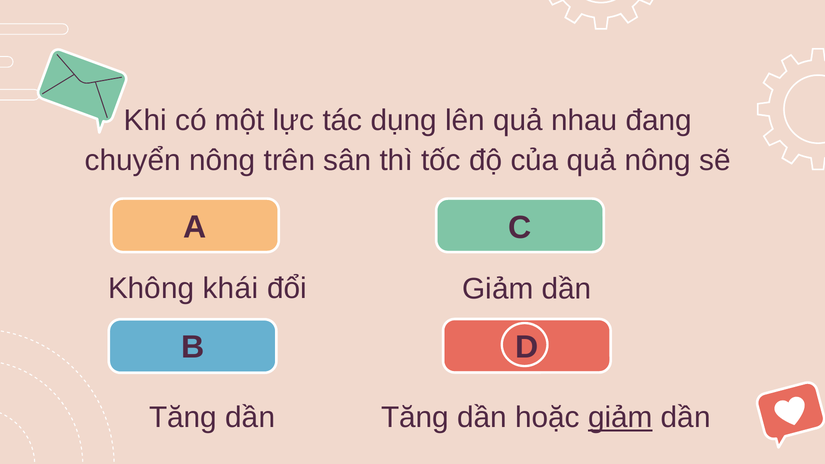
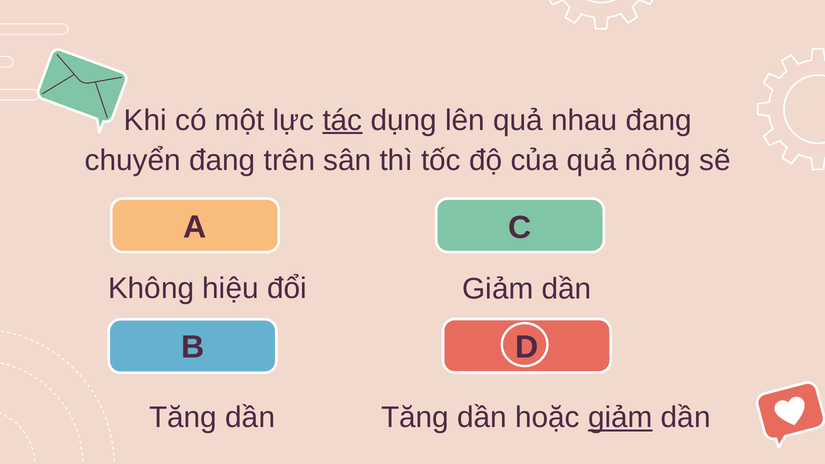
tác underline: none -> present (342, 120)
chuyển nông: nông -> đang (222, 160)
khái: khái -> hiệu (231, 289)
